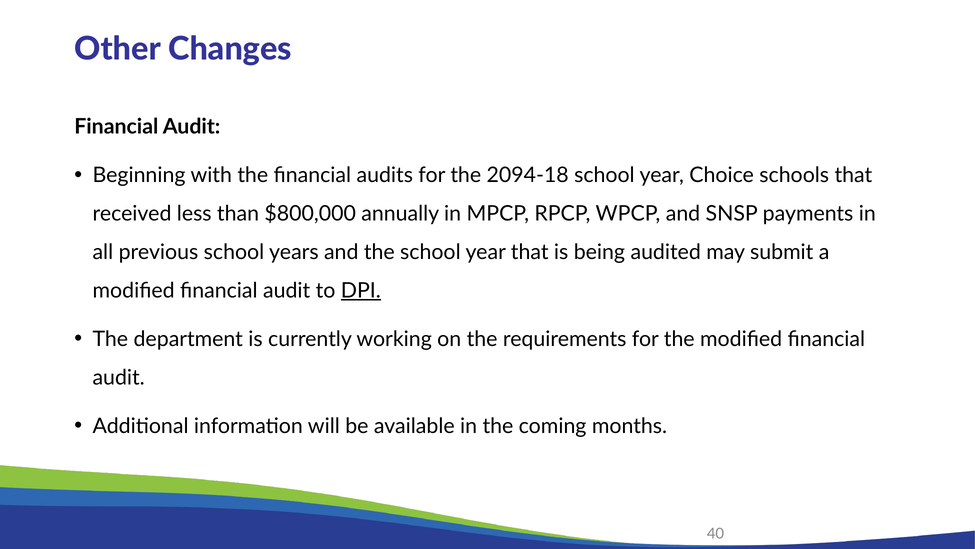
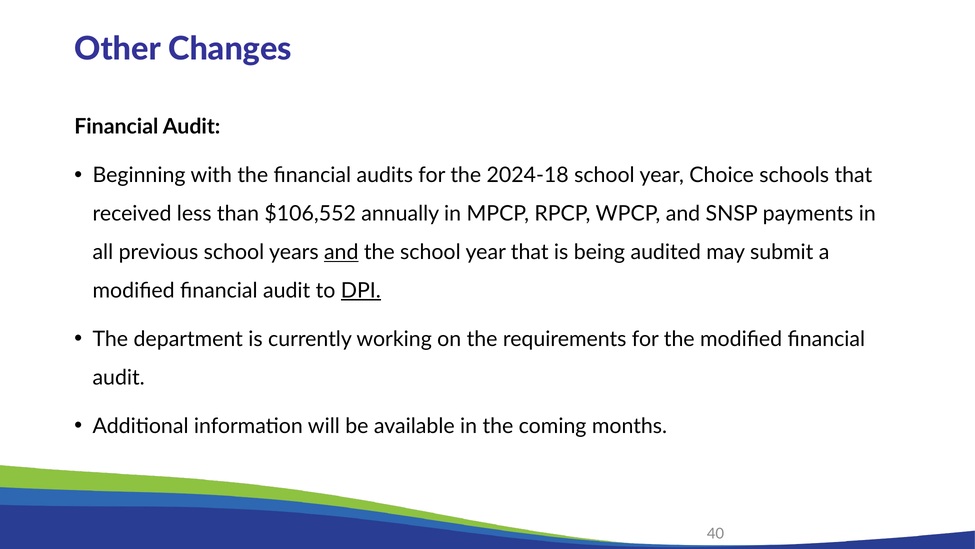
2094-18: 2094-18 -> 2024-18 (528, 175)
$800,000: $800,000 -> $106,552 (310, 214)
and underline: none -> present (341, 252)
